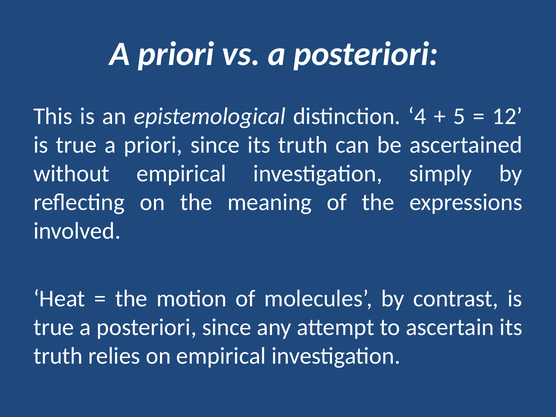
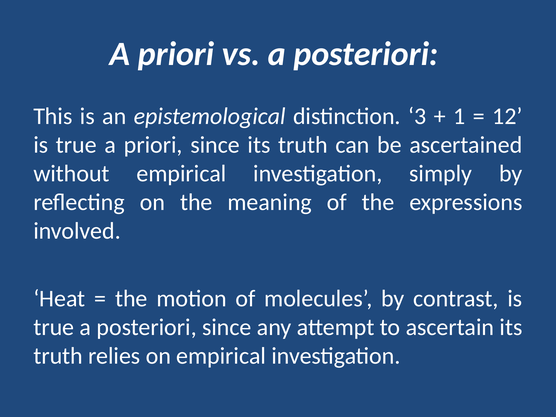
4: 4 -> 3 (417, 116)
5: 5 -> 1 (459, 116)
